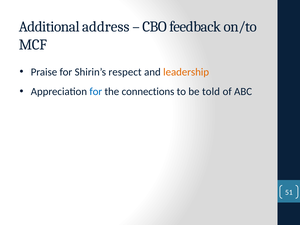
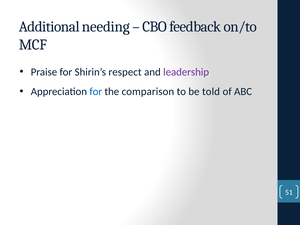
address: address -> needing (106, 27)
leadership colour: orange -> purple (186, 72)
connections: connections -> comparison (148, 92)
